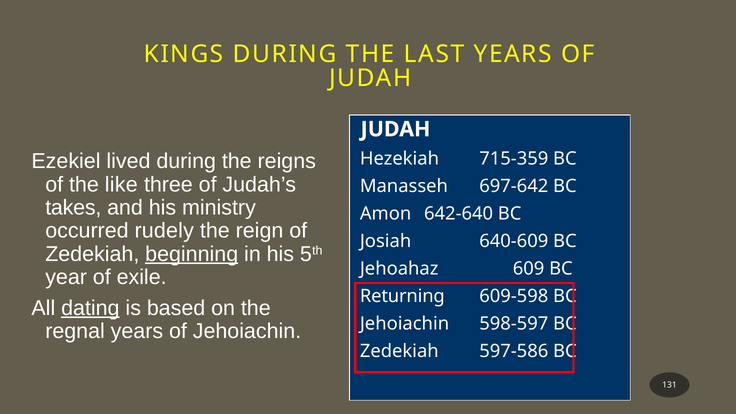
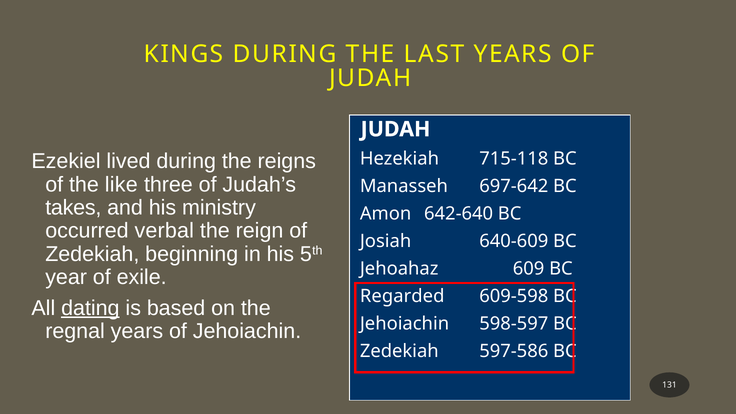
715-359: 715-359 -> 715-118 (514, 158)
rudely: rudely -> verbal (164, 231)
beginning underline: present -> none (192, 254)
Returning: Returning -> Regarded (402, 296)
